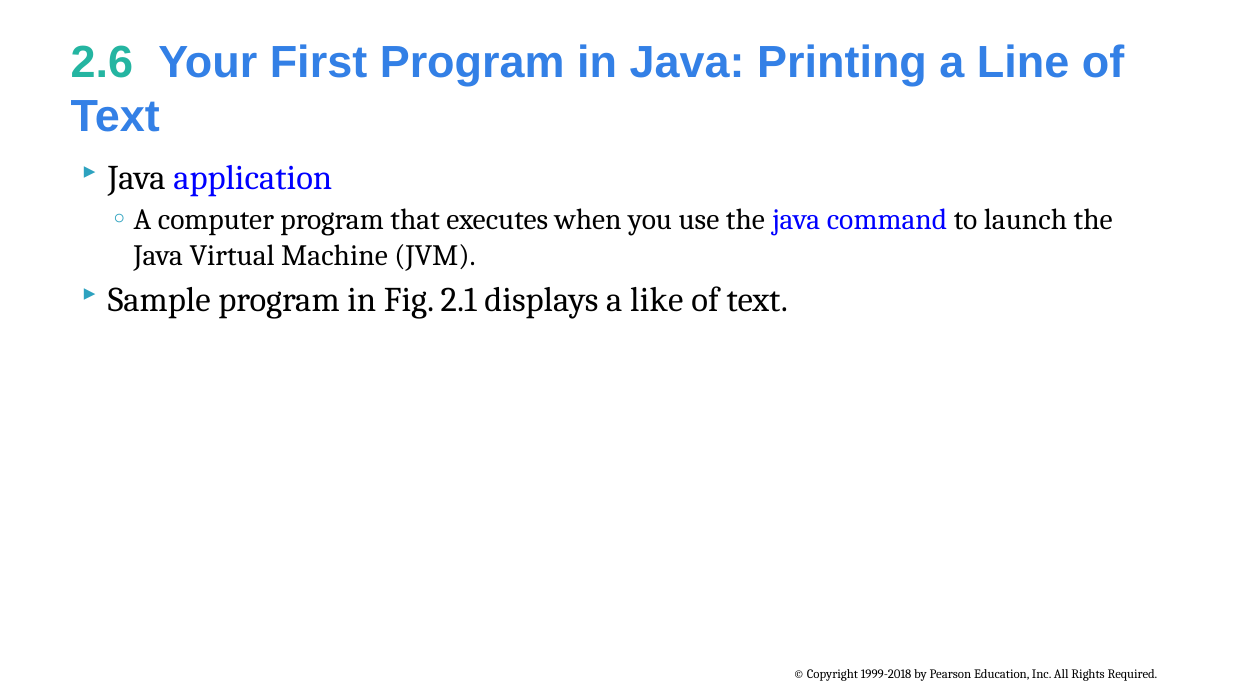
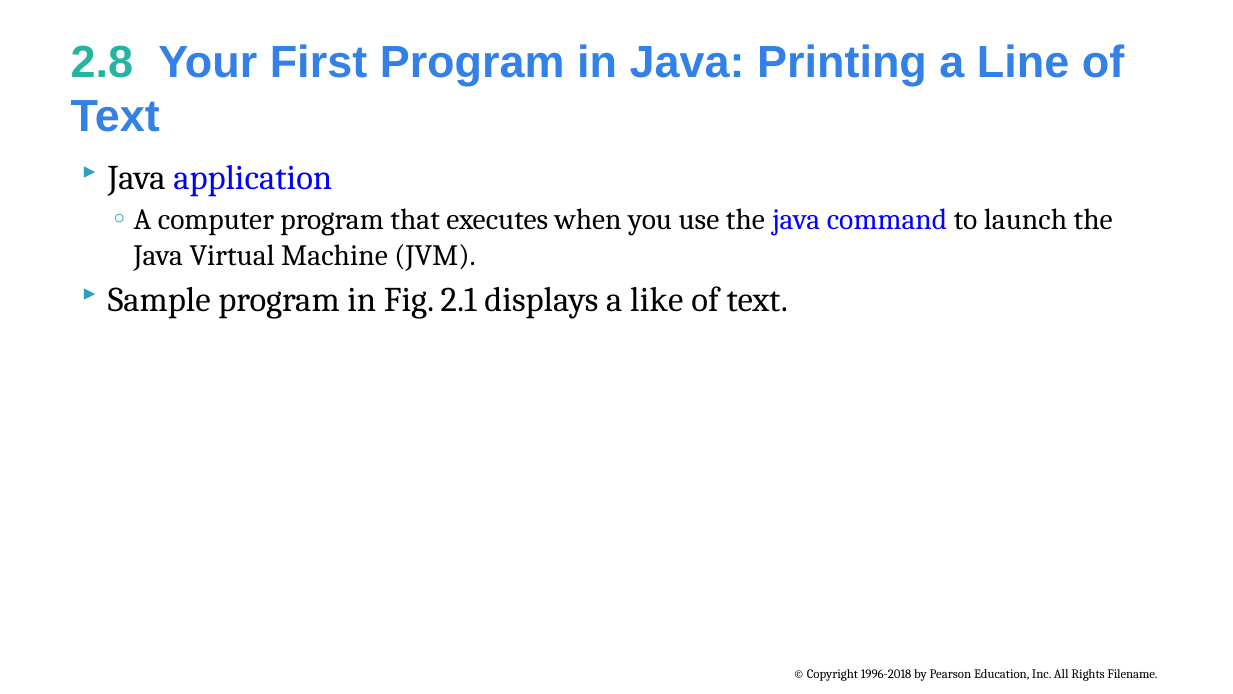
2.6: 2.6 -> 2.8 (102, 62)
1999-2018: 1999-2018 -> 1996-2018 (886, 674)
Required: Required -> Filename (1132, 674)
